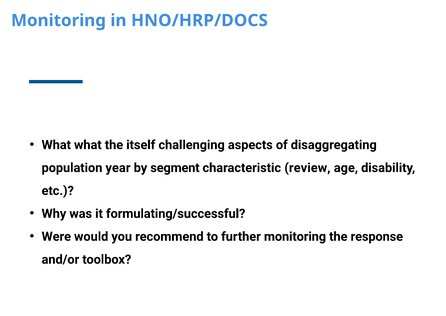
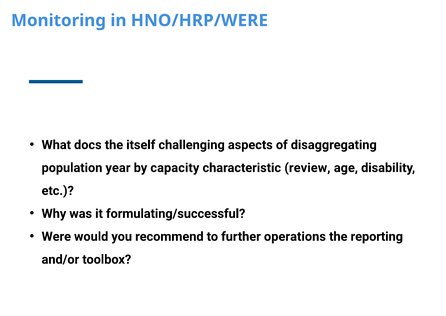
HNO/HRP/DOCS: HNO/HRP/DOCS -> HNO/HRP/WERE (199, 20)
What what: what -> docs (88, 145)
segment: segment -> capacity (175, 168)
further monitoring: monitoring -> operations (295, 236)
response: response -> reporting (377, 236)
